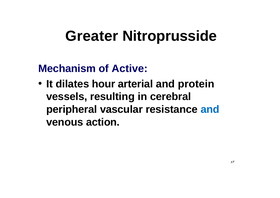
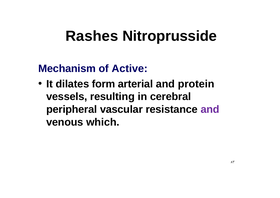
Greater: Greater -> Rashes (92, 36)
hour: hour -> form (104, 84)
and colour: blue -> purple (210, 109)
action: action -> which (103, 122)
